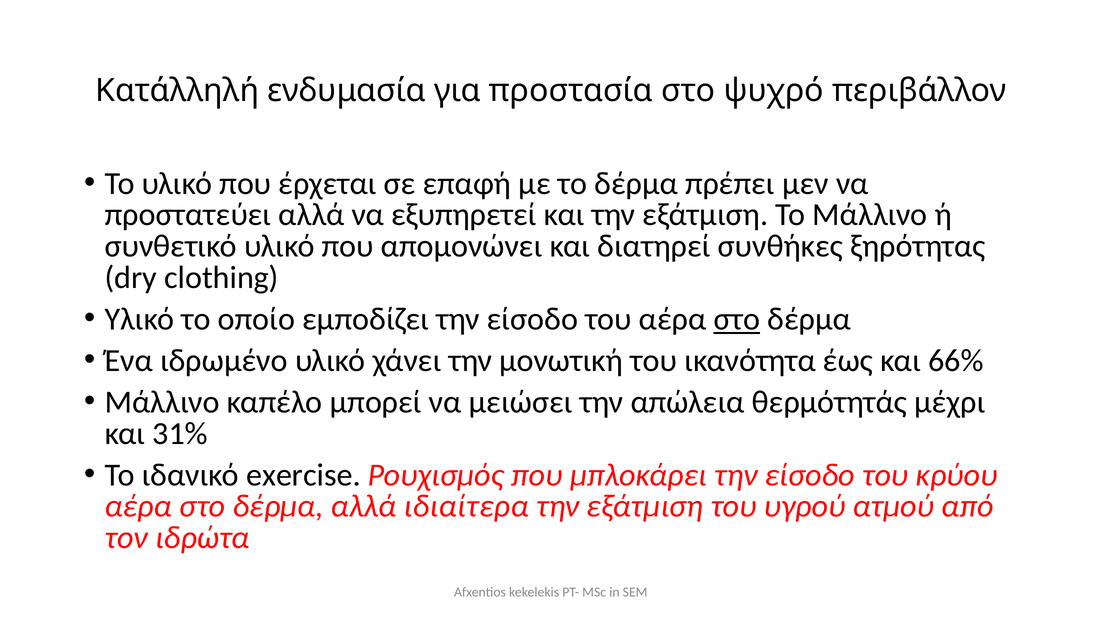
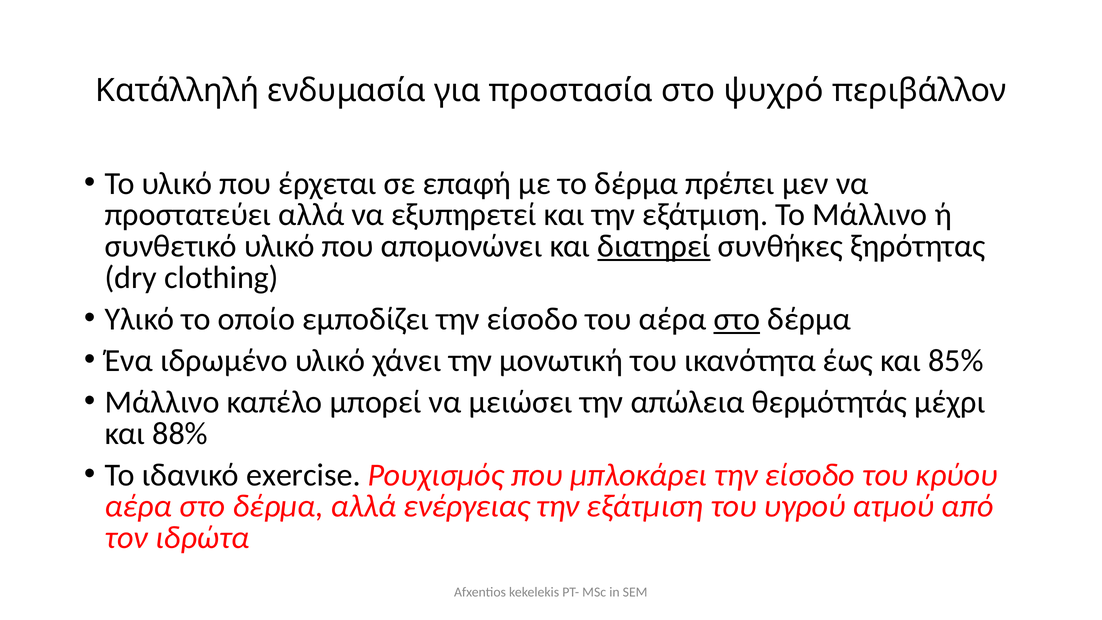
διατηρεί underline: none -> present (654, 246)
66%: 66% -> 85% (956, 361)
31%: 31% -> 88% (180, 433)
ιδιαίτερα: ιδιαίτερα -> ενέργειας (466, 506)
